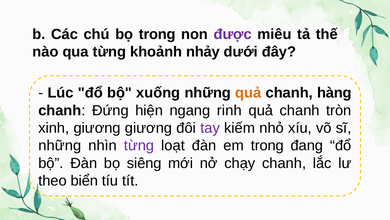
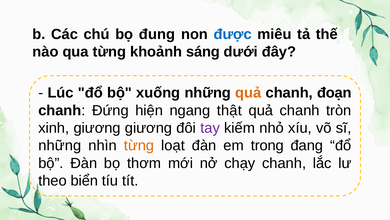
bọ trong: trong -> đung (157, 34)
được colour: purple -> blue (233, 34)
nhảy: nhảy -> sáng (203, 52)
hàng: hàng -> đoạn (334, 93)
rinh: rinh -> thật (229, 110)
từng colour: purple -> orange (139, 146)
siêng: siêng -> thơm (144, 163)
